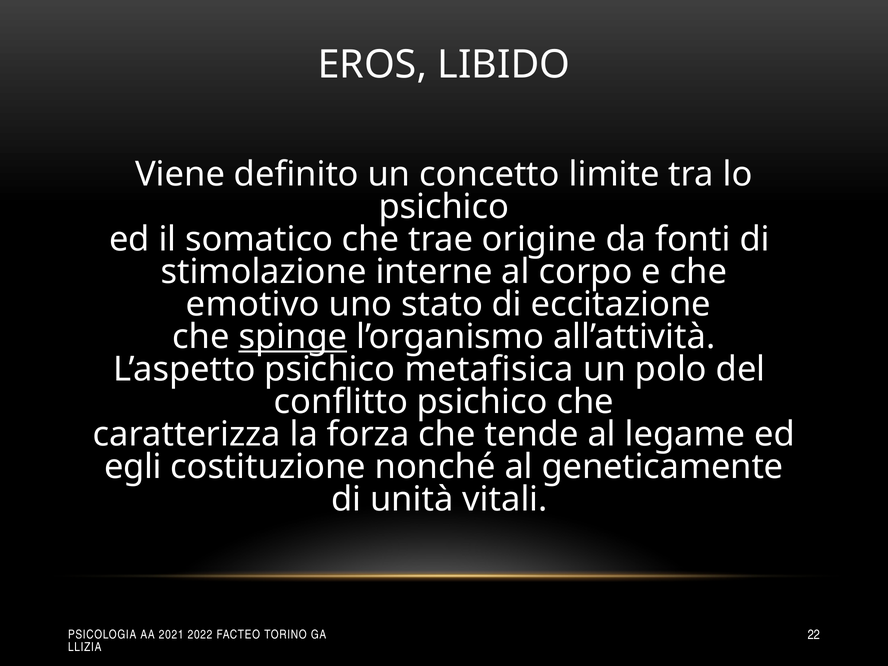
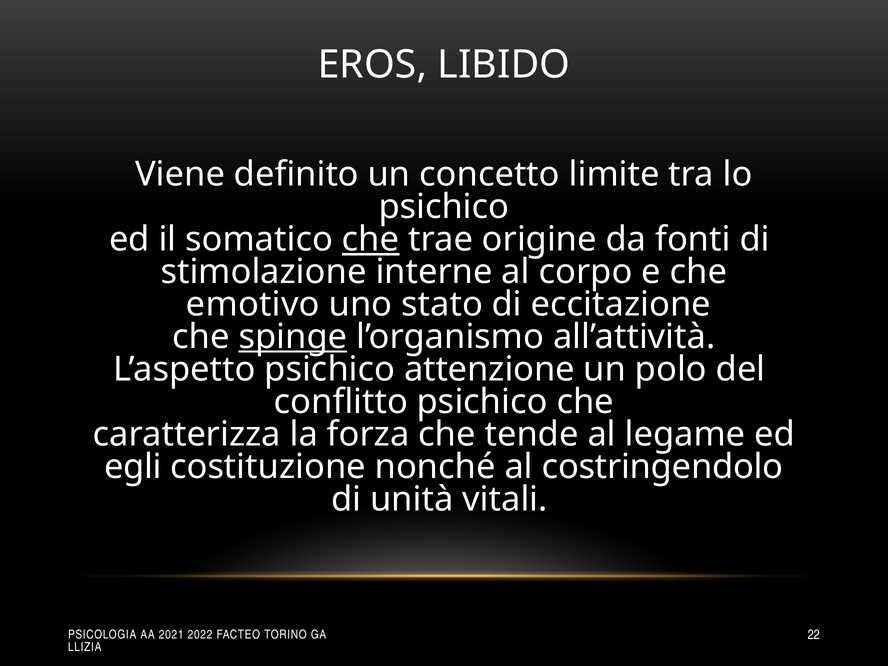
che underline: none -> present (371, 239)
metafisica: metafisica -> attenzione (489, 369)
geneticamente: geneticamente -> costringendolo (663, 467)
